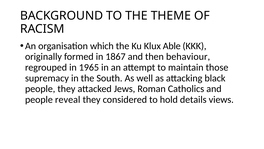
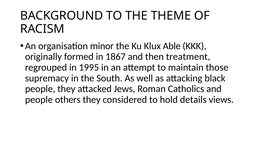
which: which -> minor (102, 46)
behaviour: behaviour -> treatment (188, 56)
1965: 1965 -> 1995 (89, 67)
reveal: reveal -> others (68, 99)
